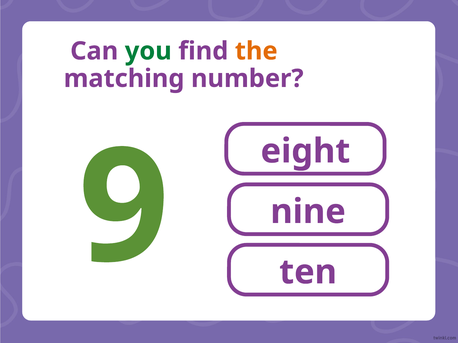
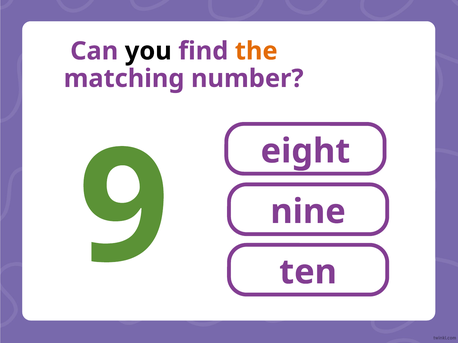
you colour: green -> black (148, 51)
